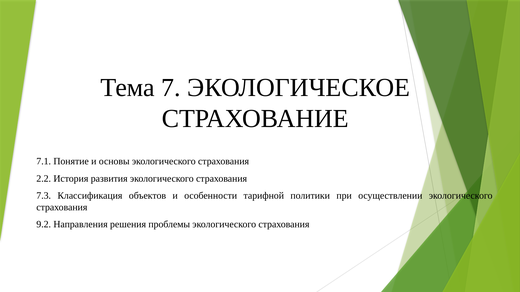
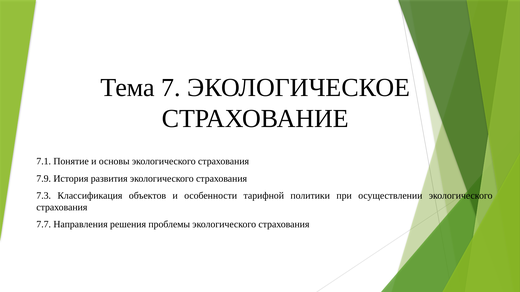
2.2: 2.2 -> 7.9 (44, 179)
9.2: 9.2 -> 7.7 (44, 225)
